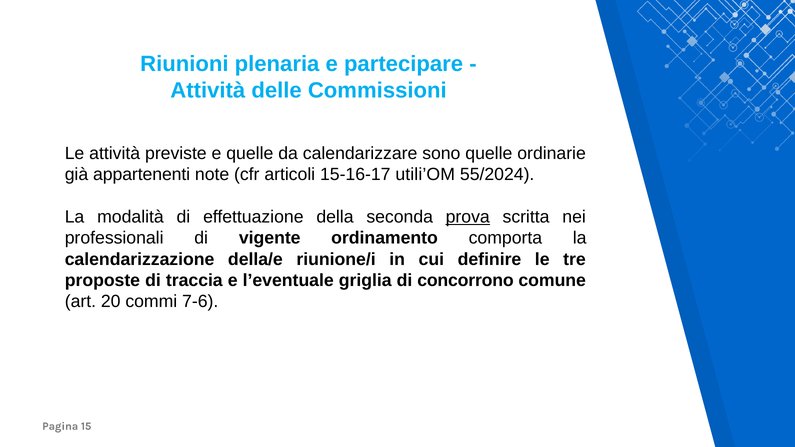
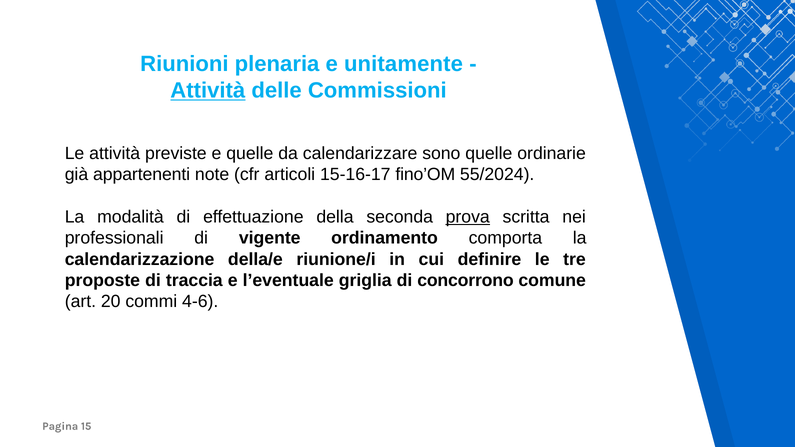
partecipare: partecipare -> unitamente (403, 64)
Attività underline: none -> present (208, 90)
utili’OM: utili’OM -> fino’OM (425, 175)
7-6: 7-6 -> 4-6 (200, 302)
